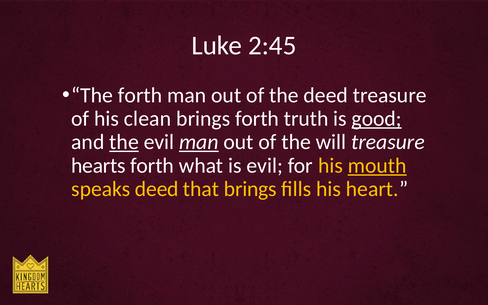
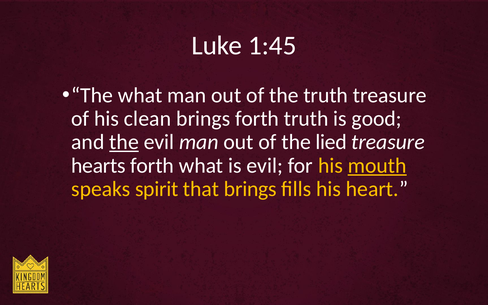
2:45: 2:45 -> 1:45 (272, 46)
The forth: forth -> what (140, 95)
the deed: deed -> truth (326, 95)
good underline: present -> none (377, 119)
man underline: present -> none (199, 142)
will: will -> lied (331, 142)
speaks deed: deed -> spirit (157, 189)
